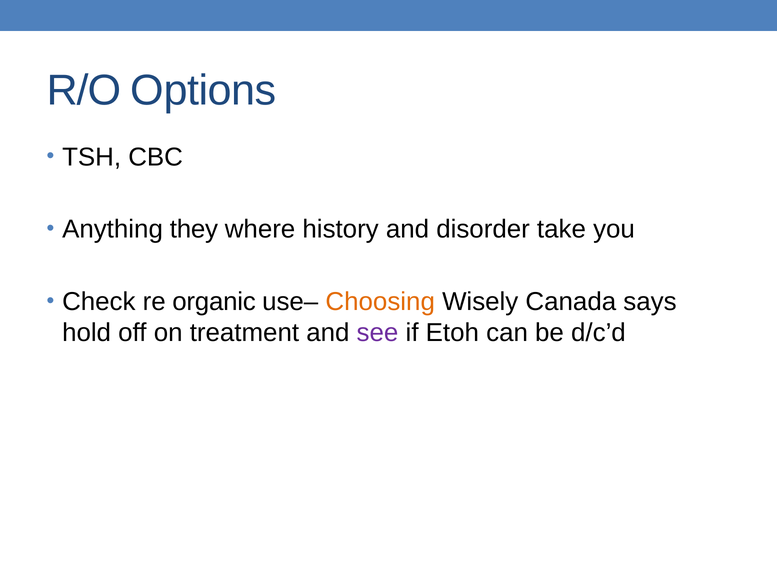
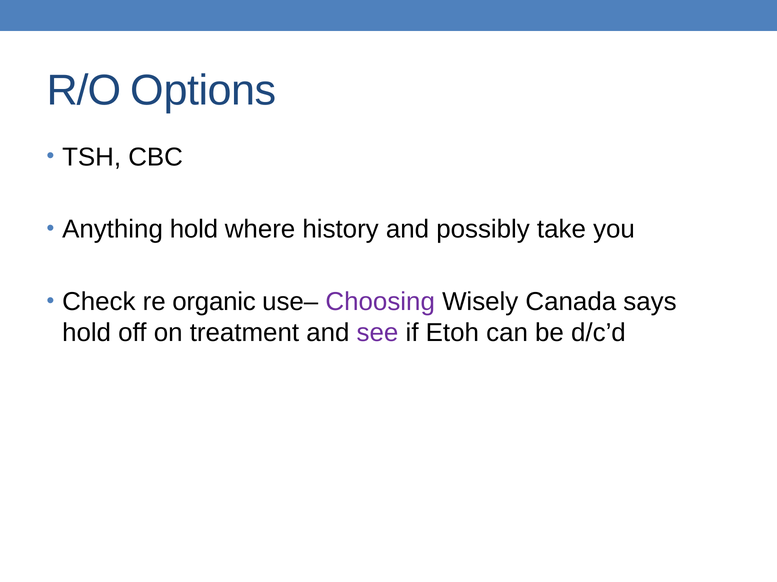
Anything they: they -> hold (194, 230)
disorder: disorder -> possibly (483, 230)
Choosing colour: orange -> purple (380, 302)
